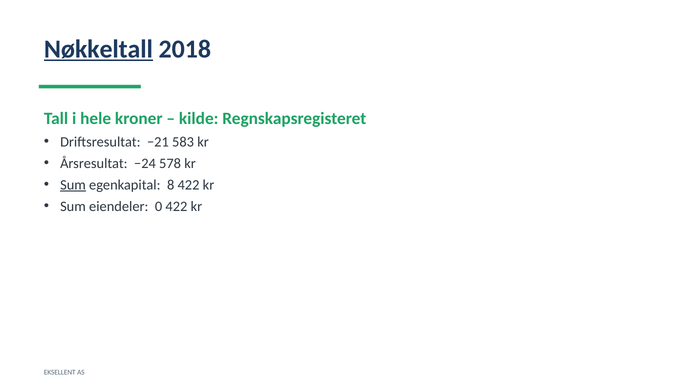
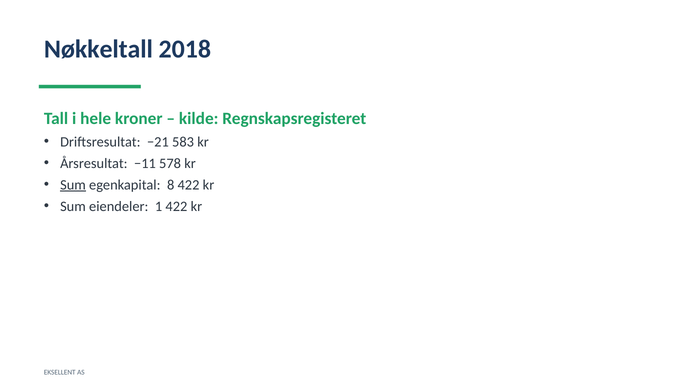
Nøkkeltall underline: present -> none (98, 49)
−24: −24 -> −11 (145, 164)
0: 0 -> 1 (159, 207)
